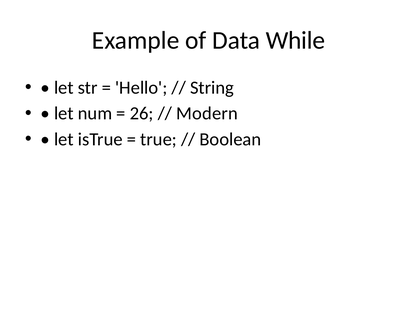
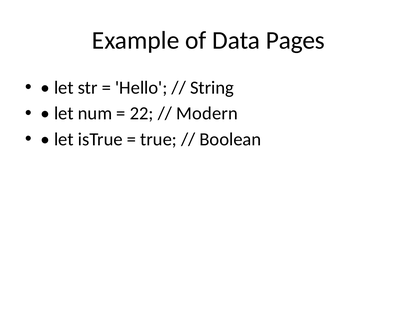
While: While -> Pages (295, 40)
26: 26 -> 22 (142, 113)
